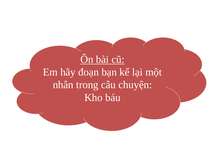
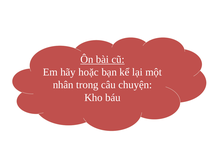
đoạn: đoạn -> hoặc (89, 72)
